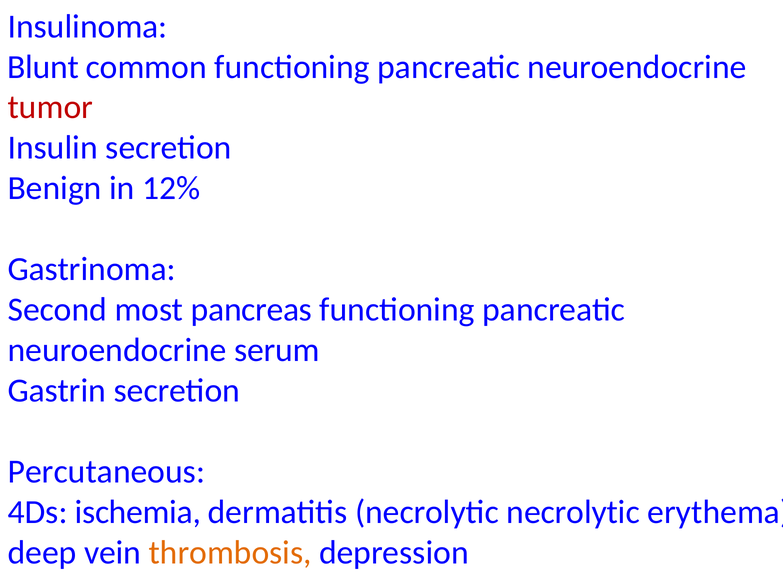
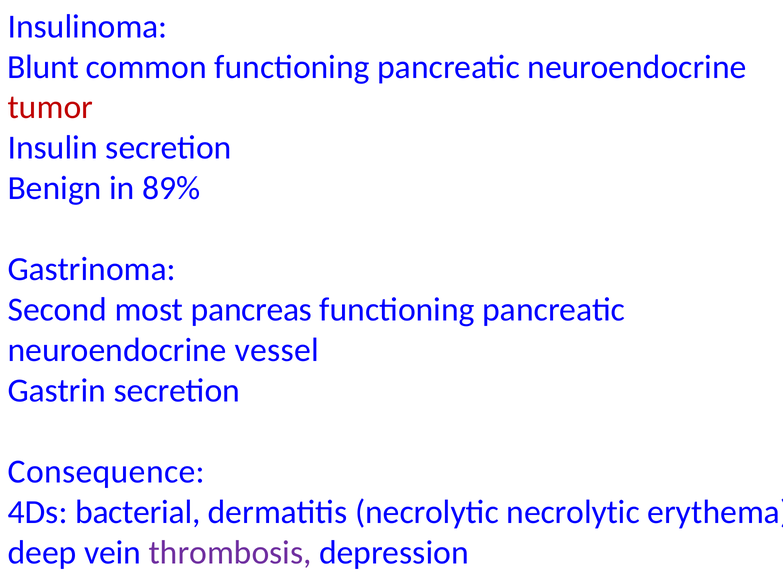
12%: 12% -> 89% (171, 188)
serum: serum -> vessel (277, 350)
Percutaneous: Percutaneous -> Consequence (106, 472)
ischemia: ischemia -> bacterial (138, 512)
thrombosis colour: orange -> purple (230, 553)
